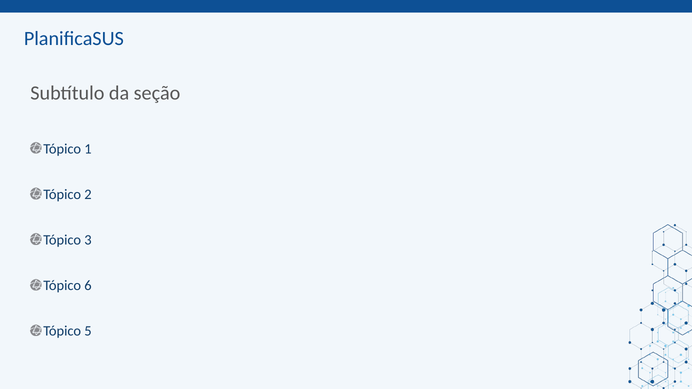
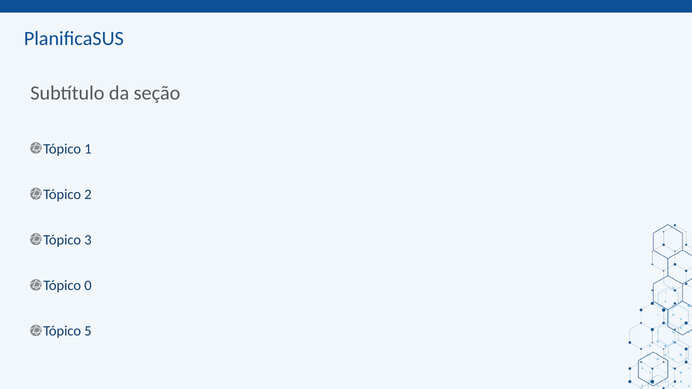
6: 6 -> 0 (88, 286)
